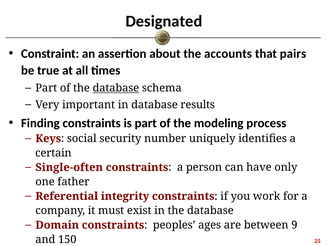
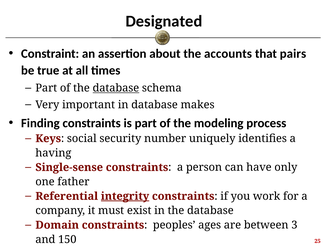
results: results -> makes (198, 105)
certain: certain -> having (53, 153)
Single-often: Single-often -> Single-sense (69, 167)
integrity underline: none -> present (125, 196)
9: 9 -> 3 (294, 225)
